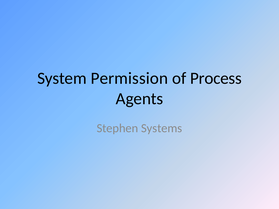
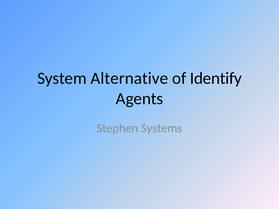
Permission: Permission -> Alternative (129, 78)
Process: Process -> Identify (216, 78)
